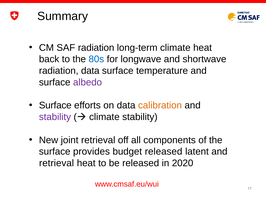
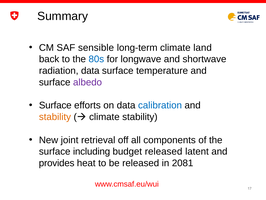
SAF radiation: radiation -> sensible (96, 48)
climate heat: heat -> land (203, 48)
calibration colour: orange -> blue (160, 105)
stability colour: purple -> orange (55, 117)
provides: provides -> including (92, 151)
retrieval: retrieval -> provides (57, 163)
2020: 2020 -> 2081 (183, 163)
